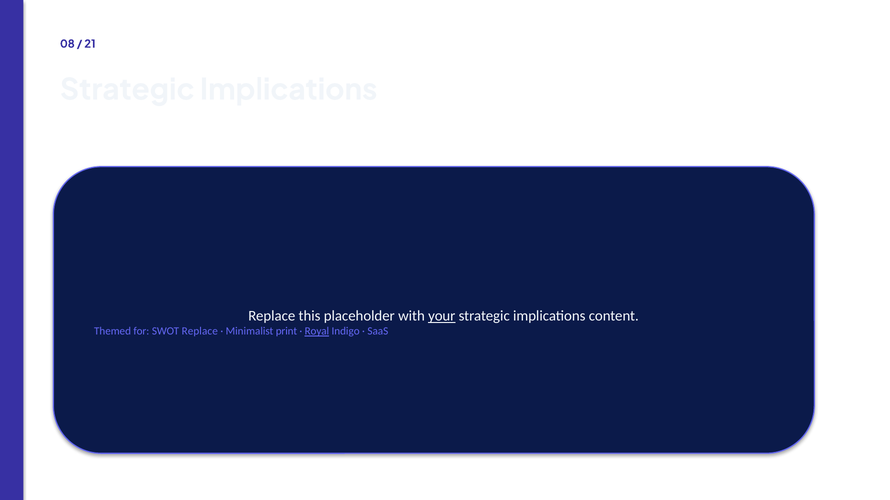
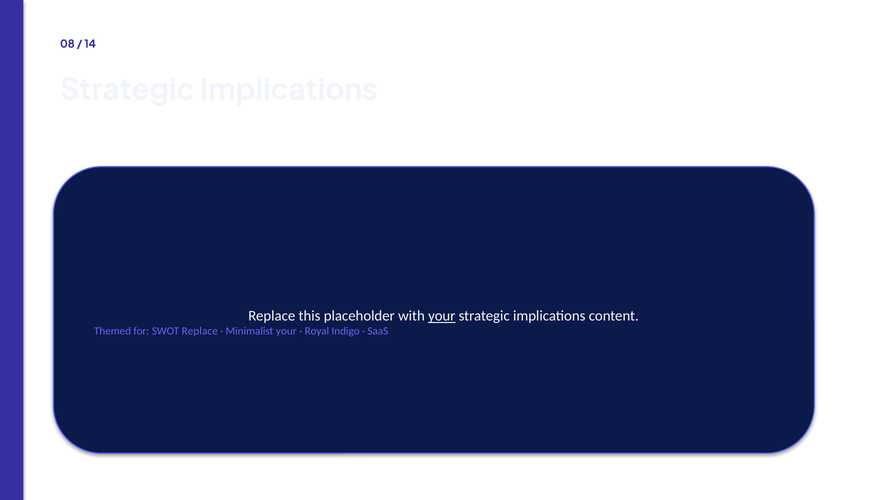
21: 21 -> 14 (90, 44)
Minimalist print: print -> your (286, 332)
Royal underline: present -> none (317, 332)
